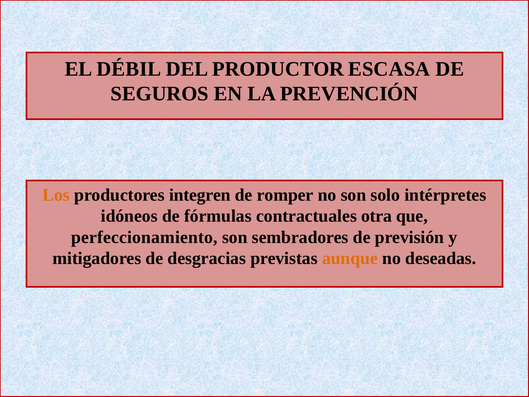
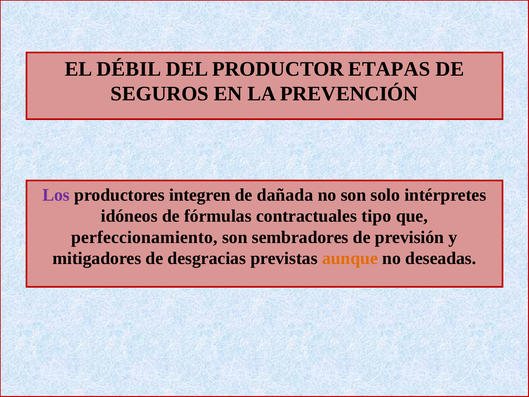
ESCASA: ESCASA -> ETAPAS (389, 69)
Los colour: orange -> purple (56, 195)
romper: romper -> dañada (285, 195)
otra: otra -> tipo (376, 216)
